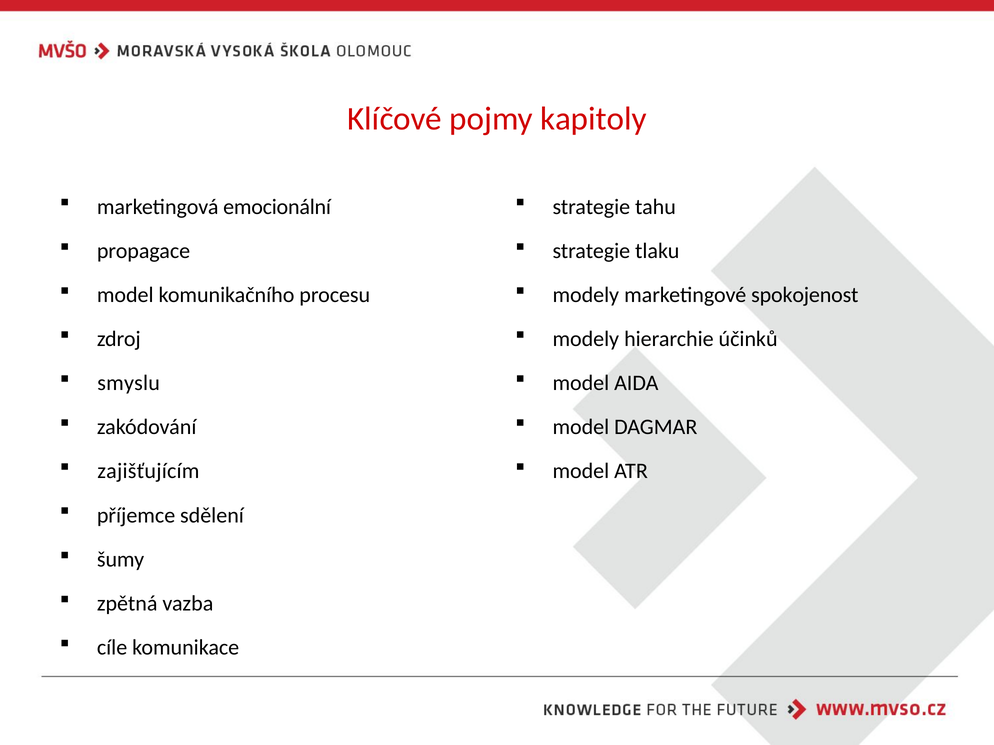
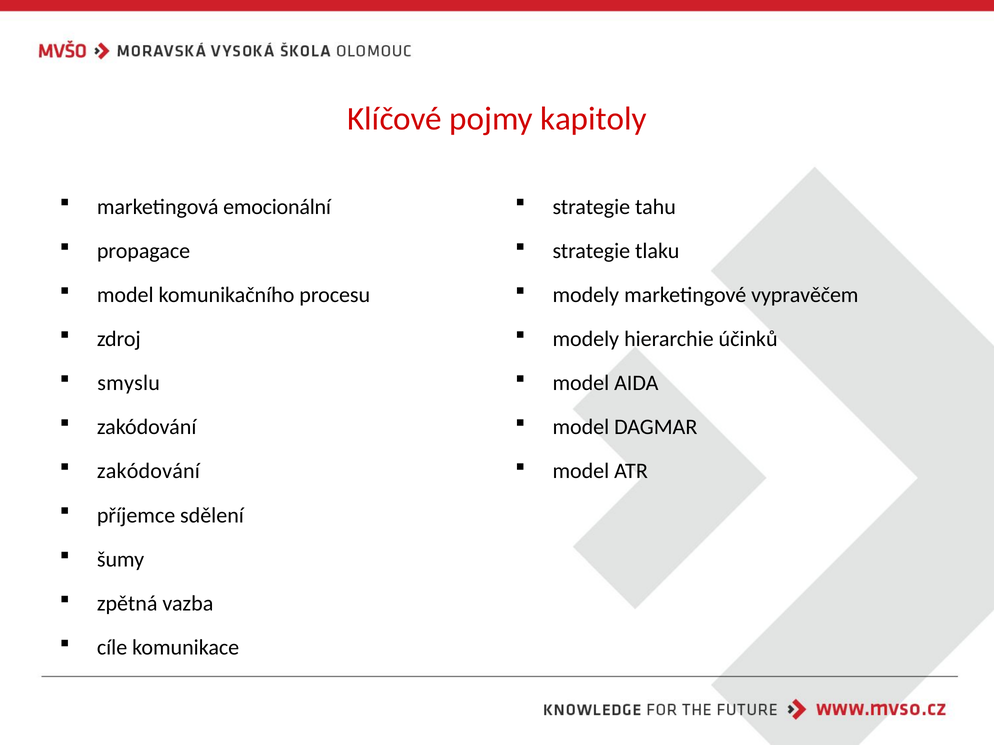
spokojenost: spokojenost -> vypravěčem (805, 295)
zajišťujícím: zajišťujícím -> zakódování (148, 472)
